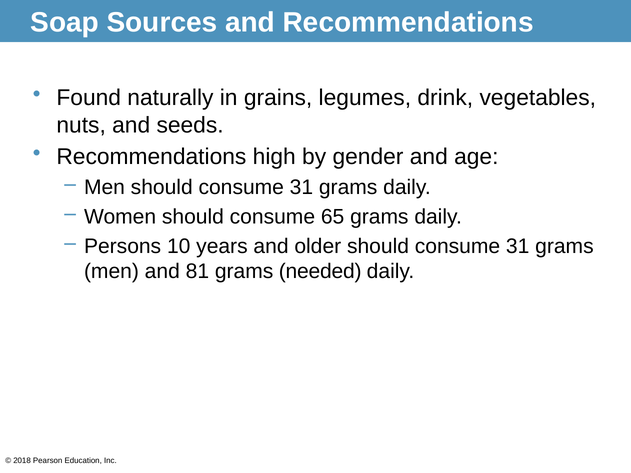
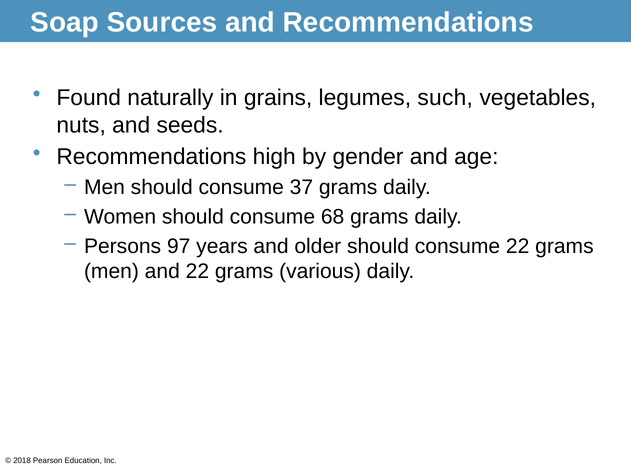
drink: drink -> such (445, 98)
Men should consume 31: 31 -> 37 (301, 187)
65: 65 -> 68 (333, 217)
10: 10 -> 97 (179, 246)
older should consume 31: 31 -> 22 (518, 246)
and 81: 81 -> 22 (197, 271)
needed: needed -> various (320, 271)
